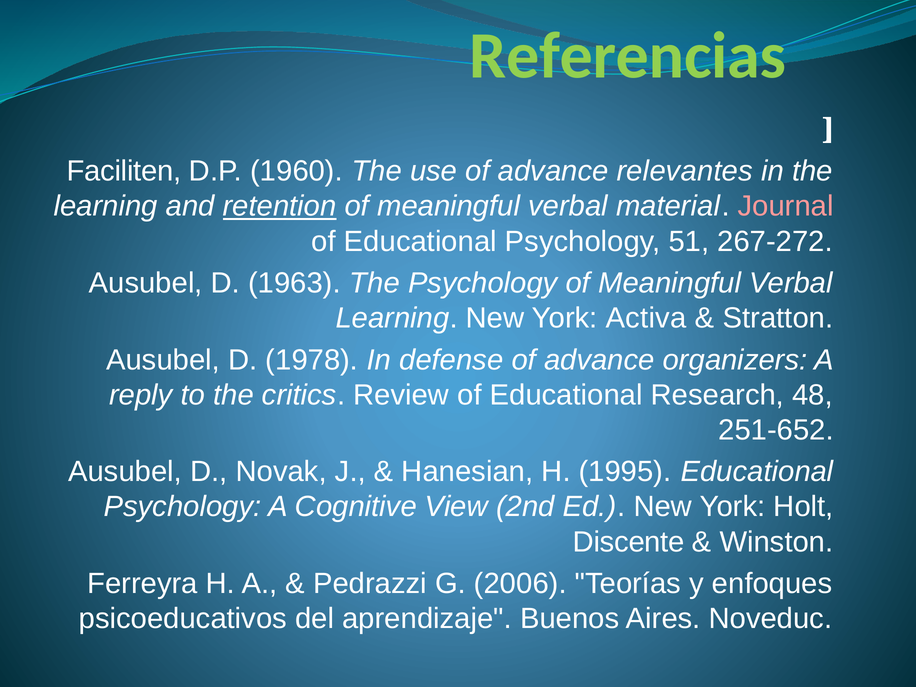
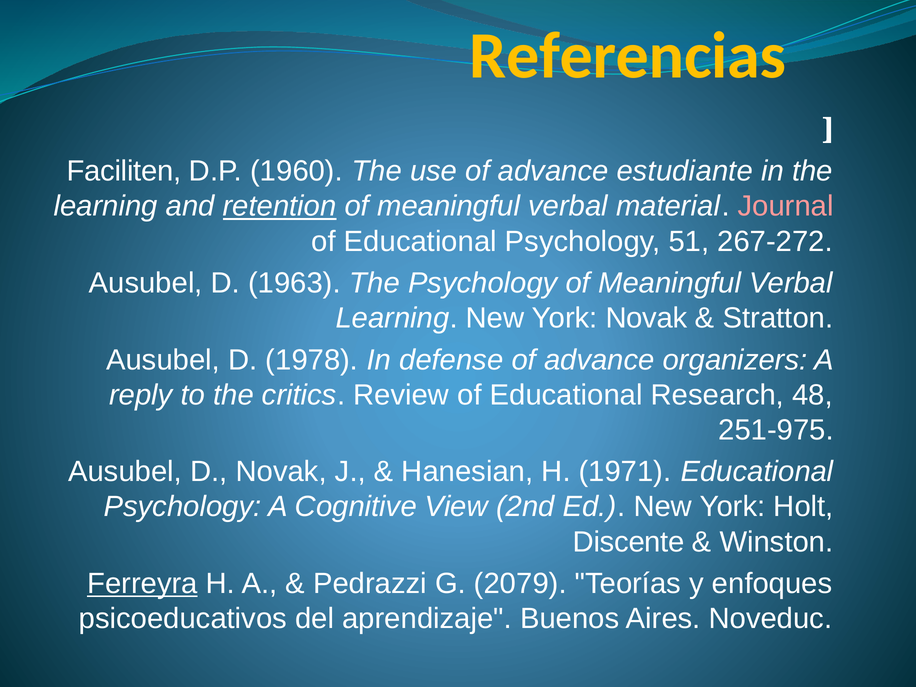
Referencias colour: light green -> yellow (628, 56)
relevantes: relevantes -> estudiante (685, 171)
York Activa: Activa -> Novak (646, 318)
251-652: 251-652 -> 251-975 (776, 430)
1995: 1995 -> 1971 (625, 472)
Ferreyra underline: none -> present (142, 584)
2006: 2006 -> 2079 (520, 584)
